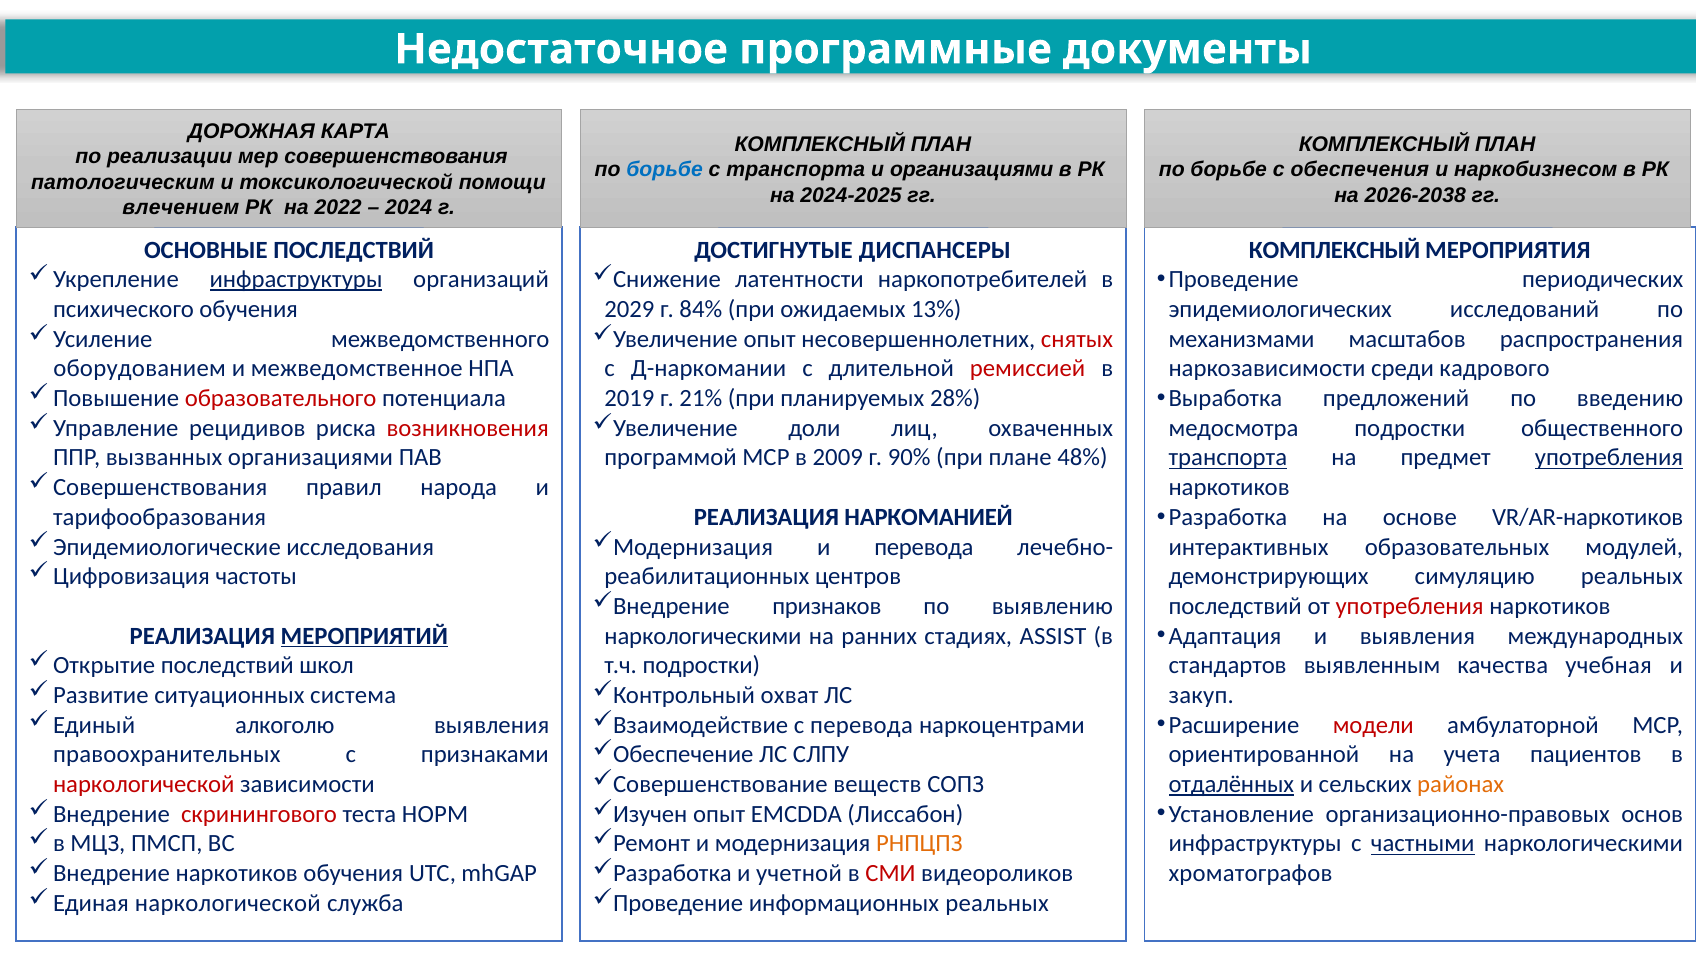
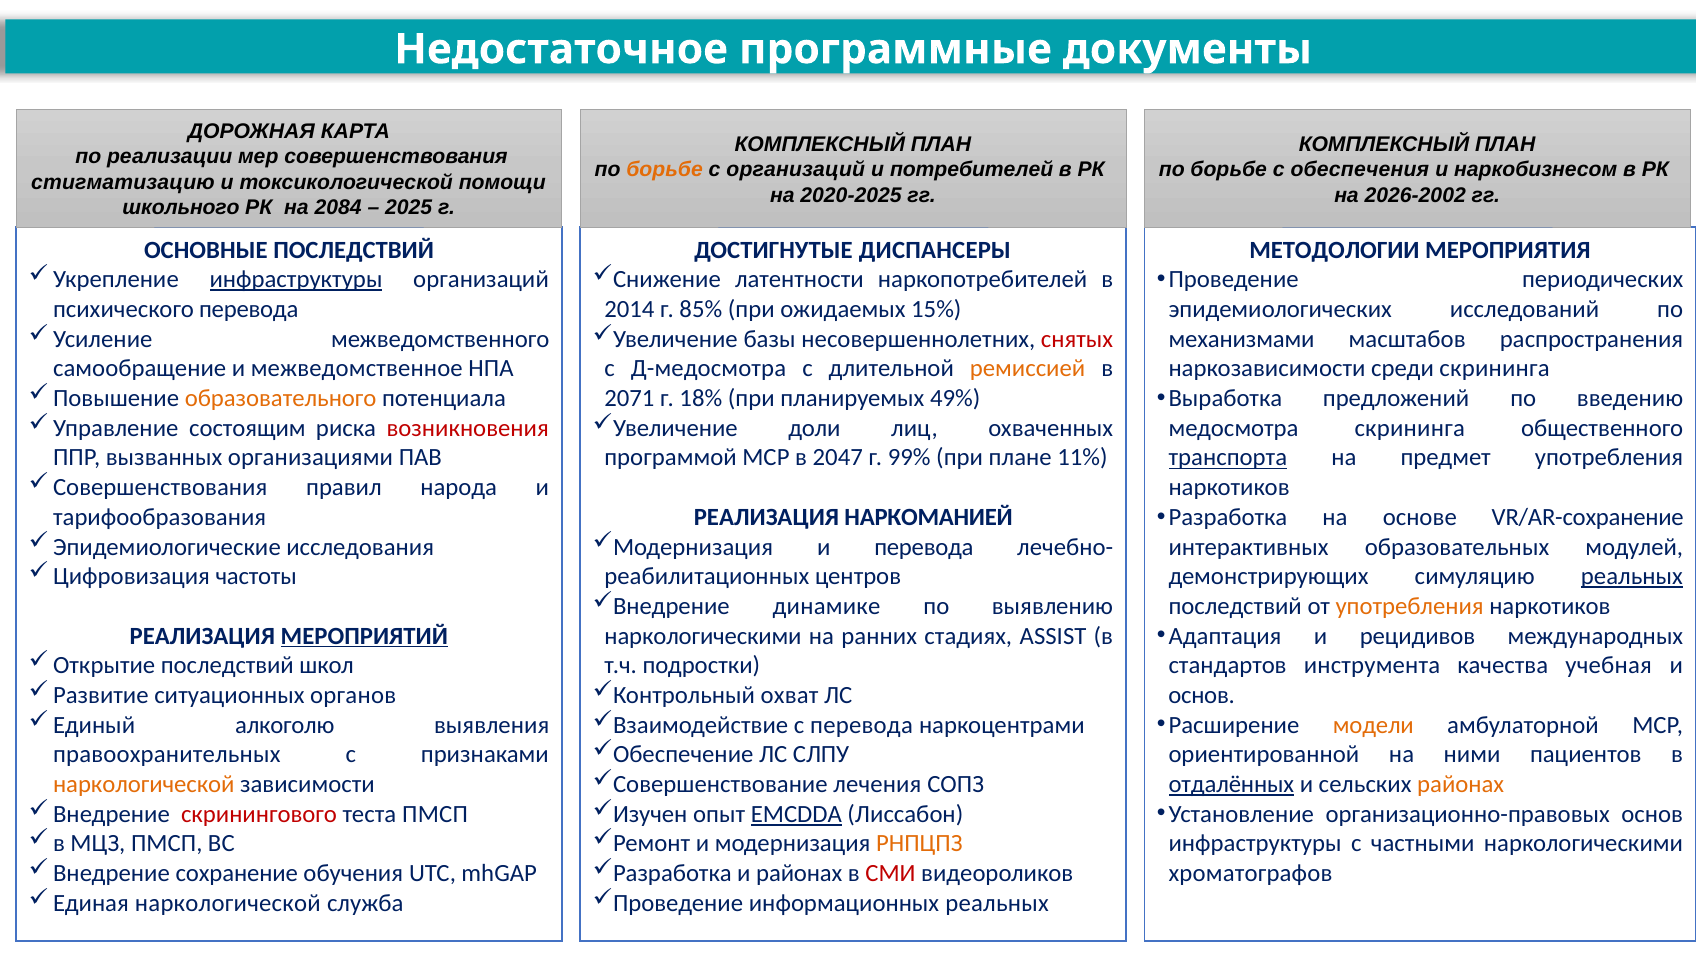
борьбе colour: blue -> orange (665, 170)
с транспорта: транспорта -> организаций (796, 170)
и организациями: организациями -> потребителей (972, 170)
патологическим: патологическим -> стигматизацию (123, 182)
2024-2025: 2024-2025 -> 2020-2025 (851, 195)
2026-2038: 2026-2038 -> 2026-2002 (1415, 195)
влечением: влечением -> школьного (181, 208)
2022: 2022 -> 2084 (338, 208)
2024: 2024 -> 2025 (409, 208)
КОМПЛЕКСНЫЙ: КОМПЛЕКСНЫЙ -> МЕТОДОЛОГИИ (1334, 250)
психического обучения: обучения -> перевода (249, 309)
2029: 2029 -> 2014 (629, 309)
84%: 84% -> 85% (701, 309)
13%: 13% -> 15% (936, 309)
опыт: опыт -> базы (770, 339)
оборудованием: оборудованием -> самообращение (140, 369)
Д-наркомании: Д-наркомании -> Д-медосмотра (708, 369)
ремиссией colour: red -> orange (1028, 369)
среди кадрового: кадрового -> скрининга (1495, 369)
образовательного colour: red -> orange (281, 398)
2019: 2019 -> 2071 (629, 398)
21%: 21% -> 18% (701, 398)
28%: 28% -> 49% (955, 398)
рецидивов: рецидивов -> состоящим (247, 428)
медосмотра подростки: подростки -> скрининга (1410, 428)
2009: 2009 -> 2047 (838, 458)
90%: 90% -> 99% (909, 458)
48%: 48% -> 11% (1082, 458)
употребления underline: present -> none (1609, 458)
VR/AR-наркотиков: VR/AR-наркотиков -> VR/AR-сохранение (1588, 517)
реальных underline: none -> present (1632, 577)
признаков: признаков -> динамике (827, 606)
употребления colour: red -> orange (1410, 606)
и выявления: выявления -> рецидивов (1418, 636)
выявленным: выявленным -> инструмента (1372, 666)
система: система -> органов (353, 695)
закуп: закуп -> основ (1202, 695)
модели colour: red -> orange (1373, 725)
учета: учета -> ними (1472, 755)
веществ: веществ -> лечения (877, 784)
наркологической colour: red -> orange (144, 784)
теста НОРМ: НОРМ -> ПМСП (435, 814)
EMCDDA underline: none -> present (796, 814)
частными underline: present -> none (1423, 844)
наркотиков: наркотиков -> сохранение (237, 874)
и учетной: учетной -> районах (799, 874)
